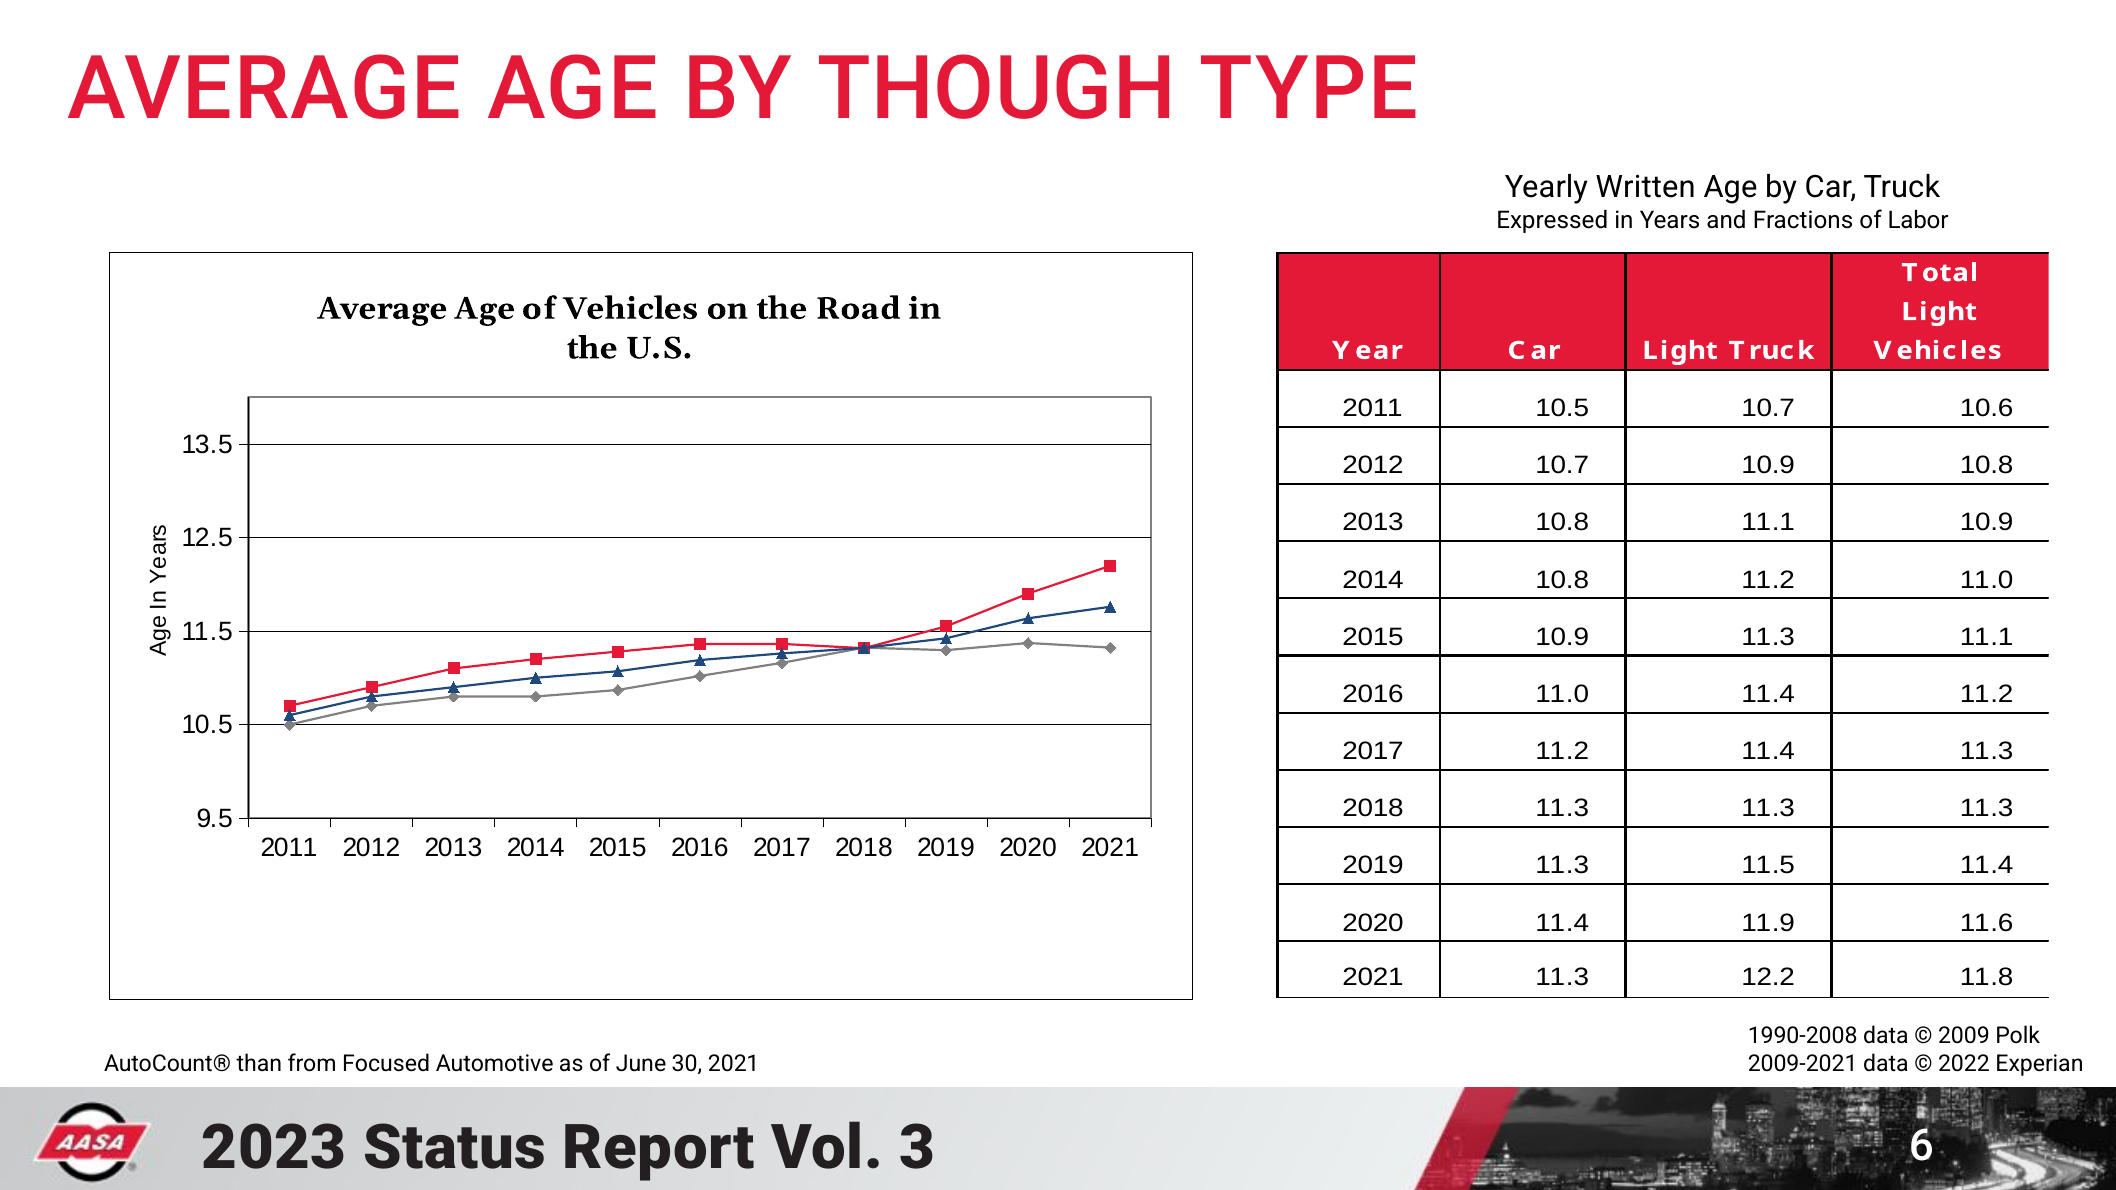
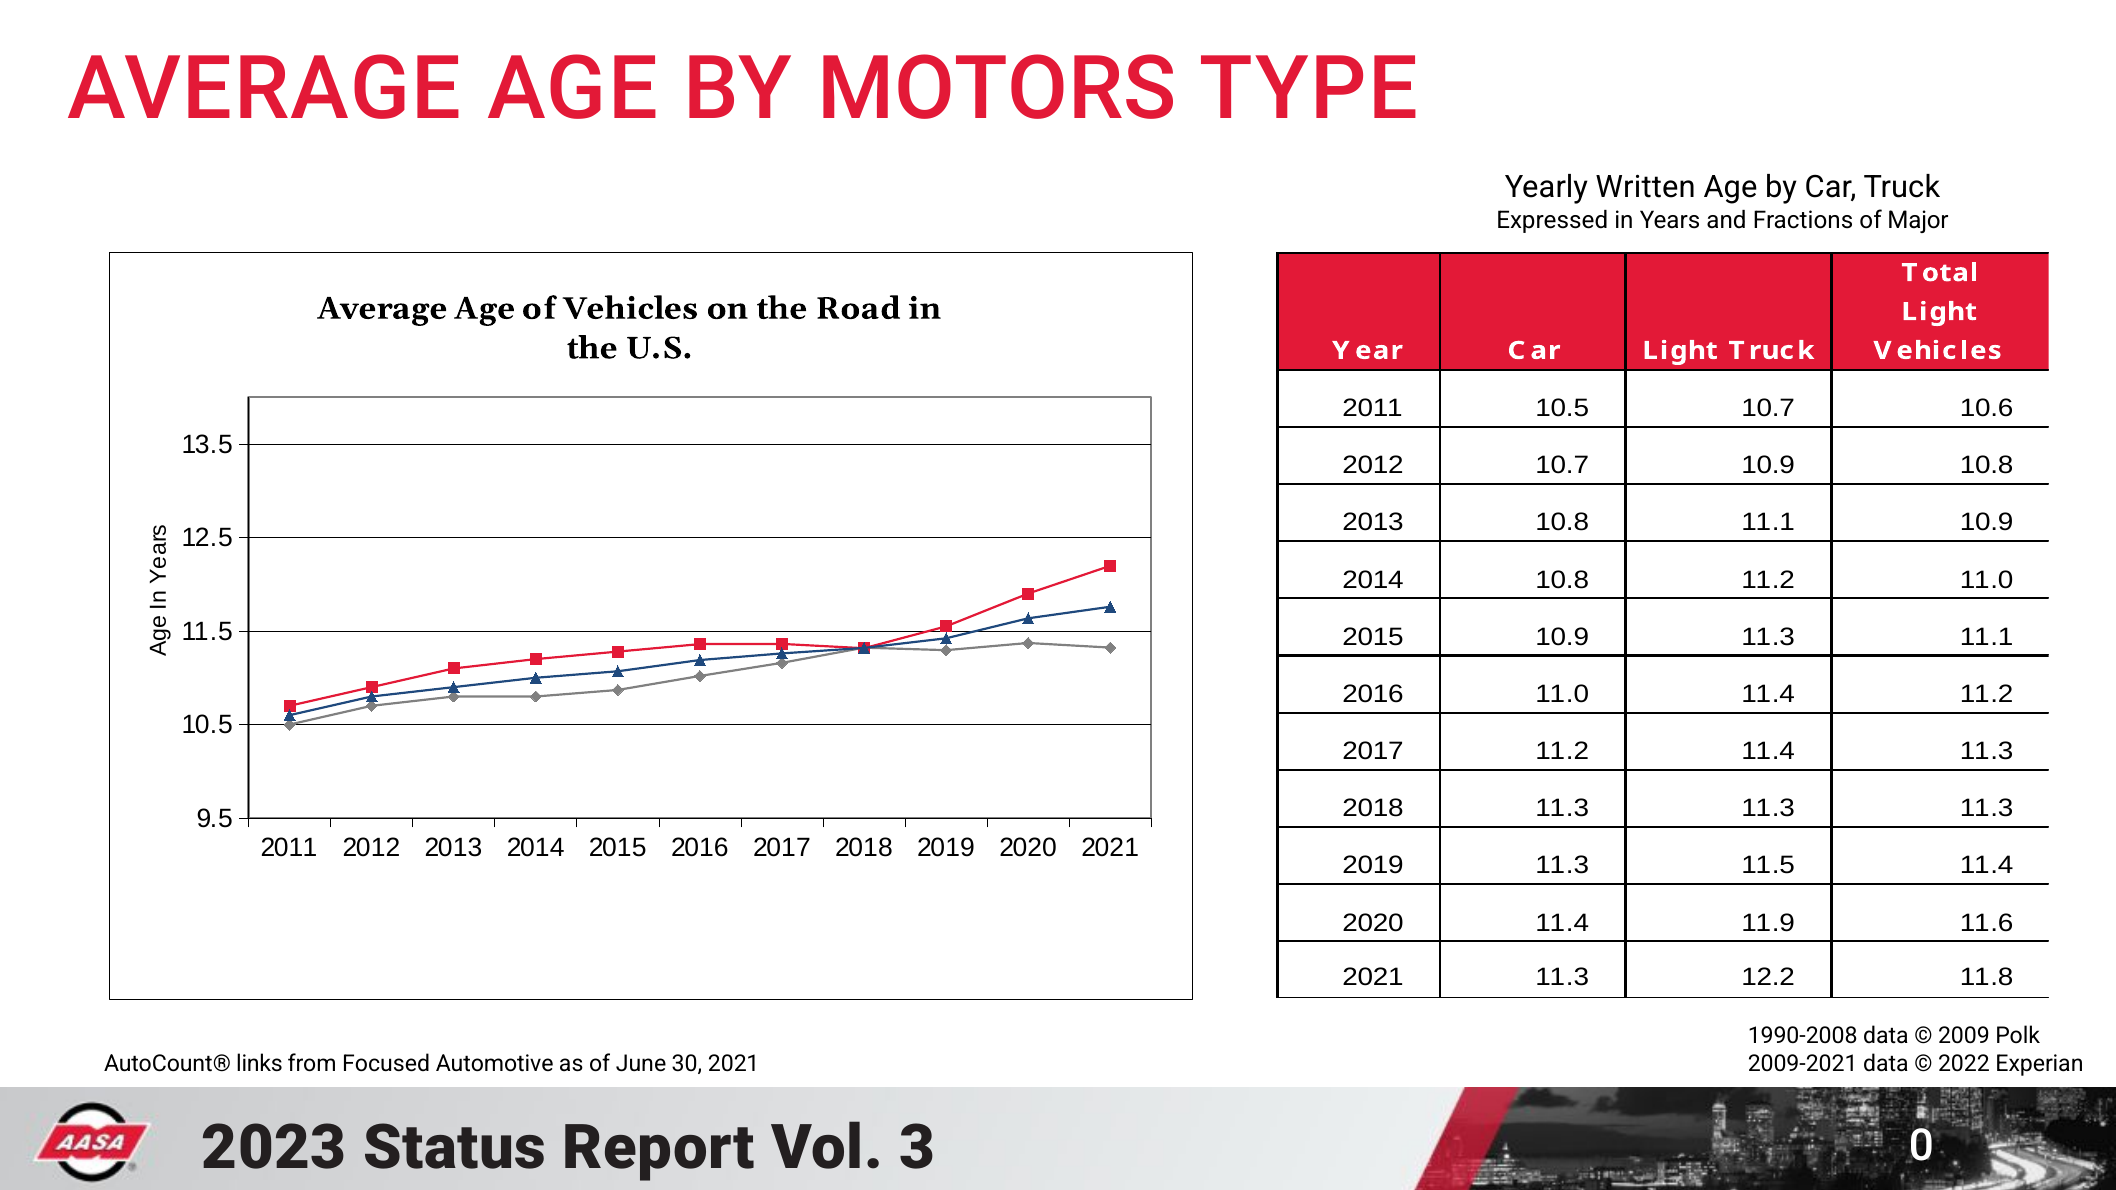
THOUGH: THOUGH -> MOTORS (997, 89)
Labor: Labor -> Major (1918, 220)
than: than -> links (259, 1064)
6: 6 -> 0 (1921, 1146)
